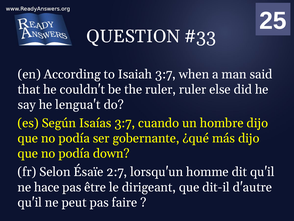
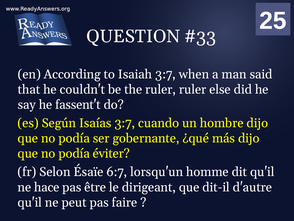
lengua't: lengua't -> fassent't (78, 104)
down: down -> éviter (111, 153)
2:7: 2:7 -> 6:7 (117, 172)
